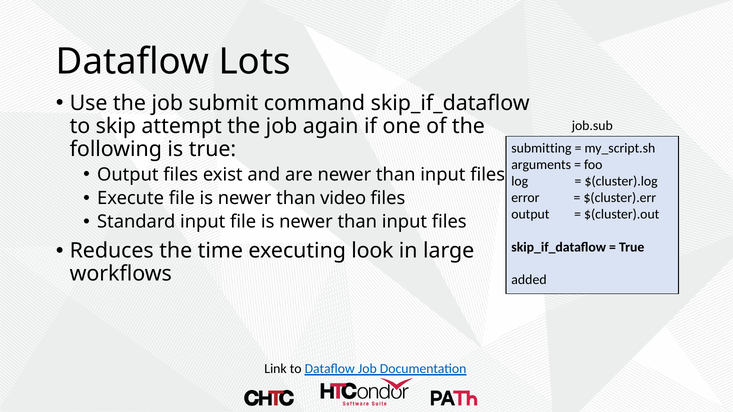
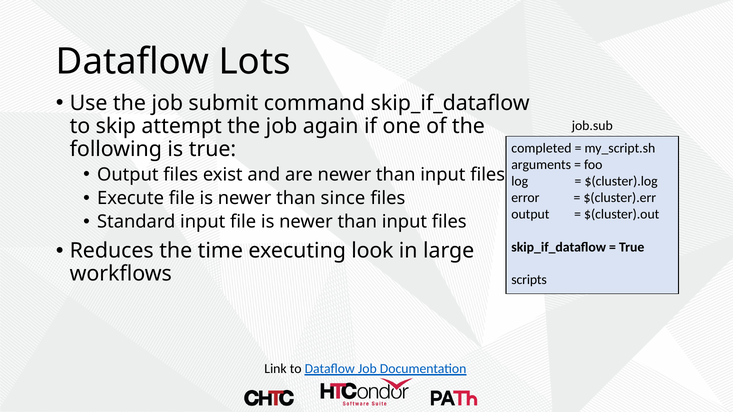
submitting: submitting -> completed (541, 148)
video: video -> since (343, 198)
added: added -> scripts (529, 280)
